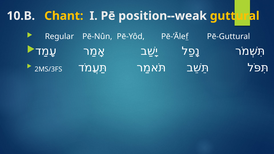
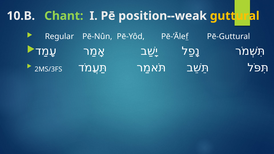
Chant colour: yellow -> light green (64, 16)
